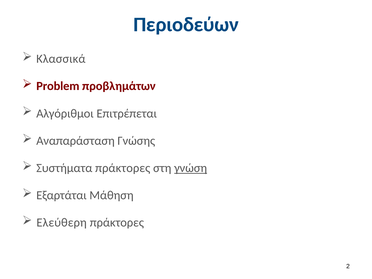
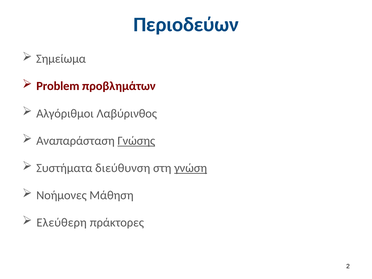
Κλασσικά: Κλασσικά -> Σημείωμα (61, 59)
Επιτρέπεται: Επιτρέπεται -> Λαβύρινθος (127, 113)
Γνώσης underline: none -> present (136, 141)
Συστήματα πράκτορες: πράκτορες -> διεύθυνση (123, 168)
Εξαρτάται: Εξαρτάται -> Νοήμονες (61, 195)
